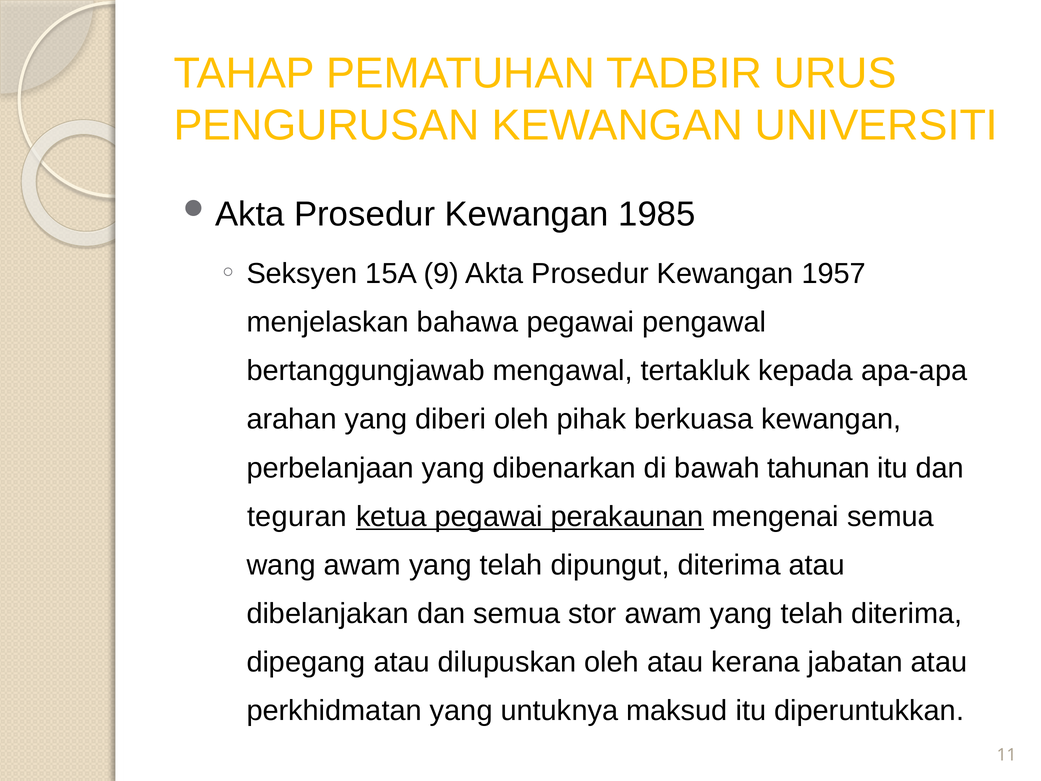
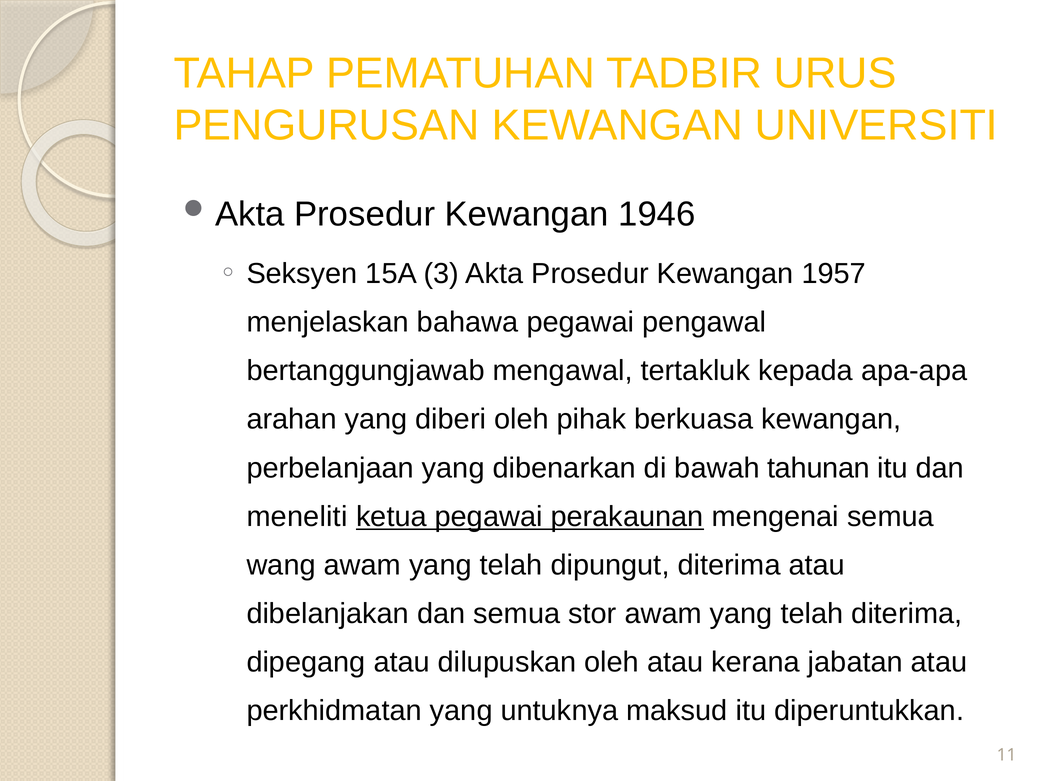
1985: 1985 -> 1946 (657, 214)
9: 9 -> 3 (441, 274)
teguran: teguran -> meneliti (297, 516)
